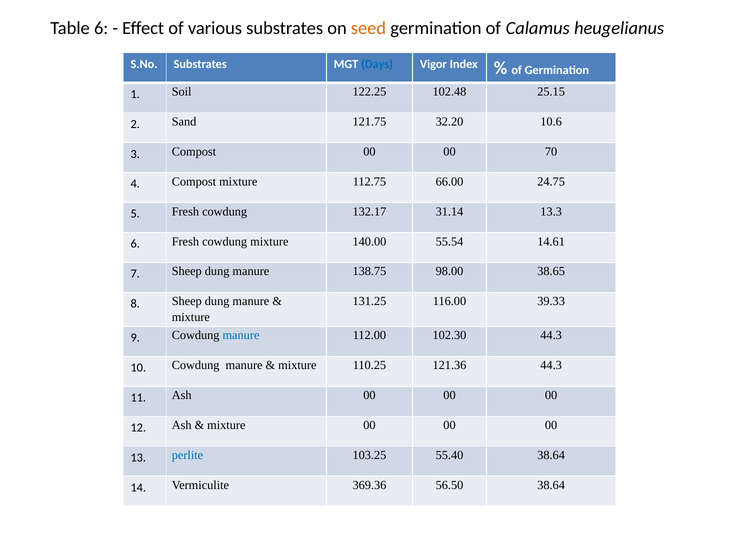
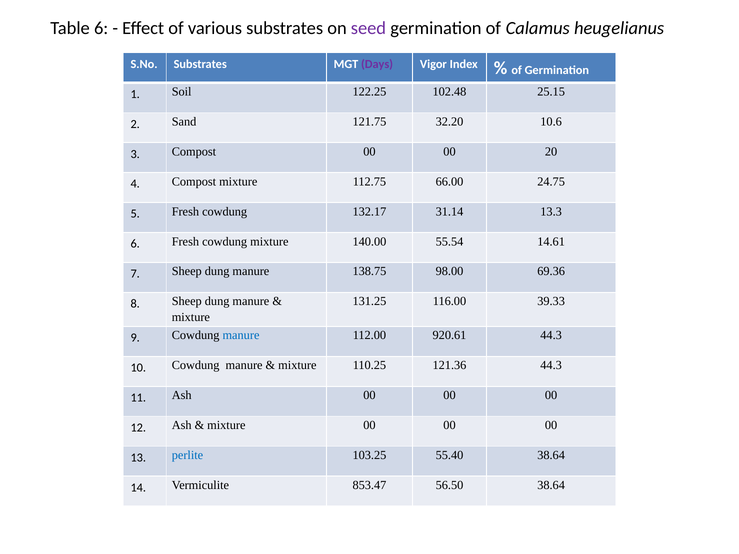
seed colour: orange -> purple (368, 28)
Days colour: blue -> purple (377, 64)
70: 70 -> 20 (551, 152)
38.65: 38.65 -> 69.36 (551, 272)
102.30: 102.30 -> 920.61 (449, 335)
369.36: 369.36 -> 853.47 (369, 485)
